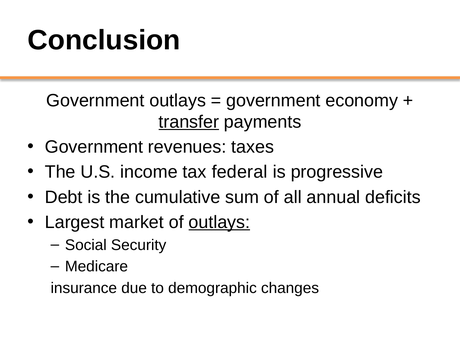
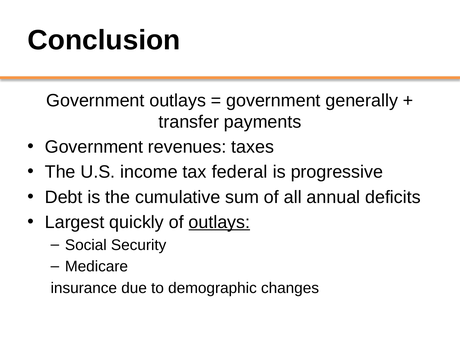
economy: economy -> generally (362, 100)
transfer underline: present -> none (189, 122)
market: market -> quickly (137, 222)
